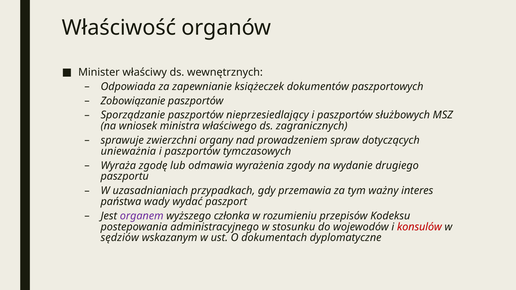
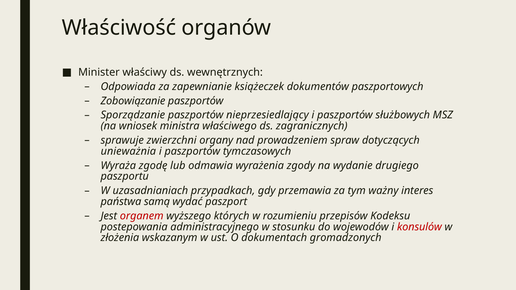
wady: wady -> samą (157, 202)
organem colour: purple -> red (142, 216)
członka: członka -> których (232, 216)
sędziów: sędziów -> złożenia (120, 238)
dyplomatyczne: dyplomatyczne -> gromadzonych (346, 238)
